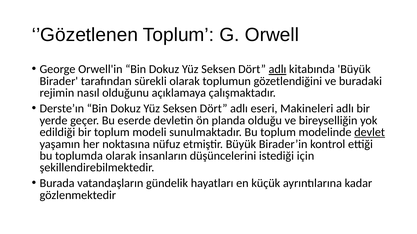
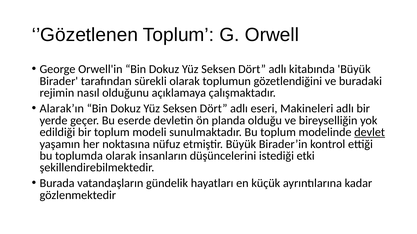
adlı underline: present -> none (277, 69)
Derste’ın: Derste’ın -> Alarak’ın (62, 109)
için: için -> etki (306, 156)
